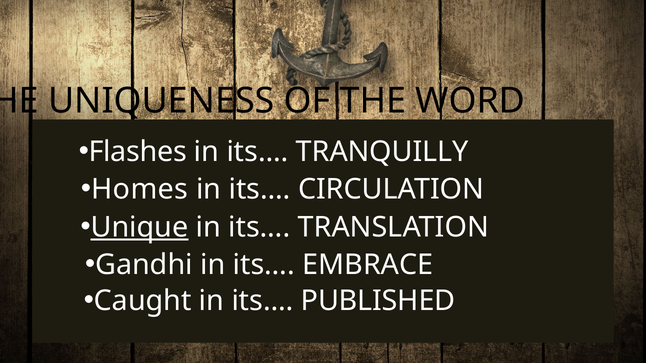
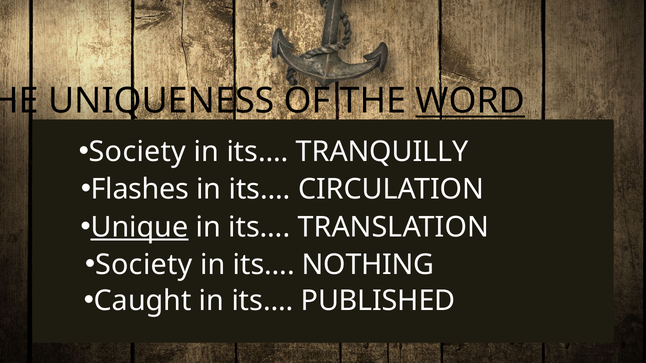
WORD underline: none -> present (470, 101)
Flashes: Flashes -> Society (137, 152)
Homes: Homes -> Flashes (140, 190)
Gandhi: Gandhi -> Society (144, 265)
EMBRACE: EMBRACE -> NOTHING (368, 265)
